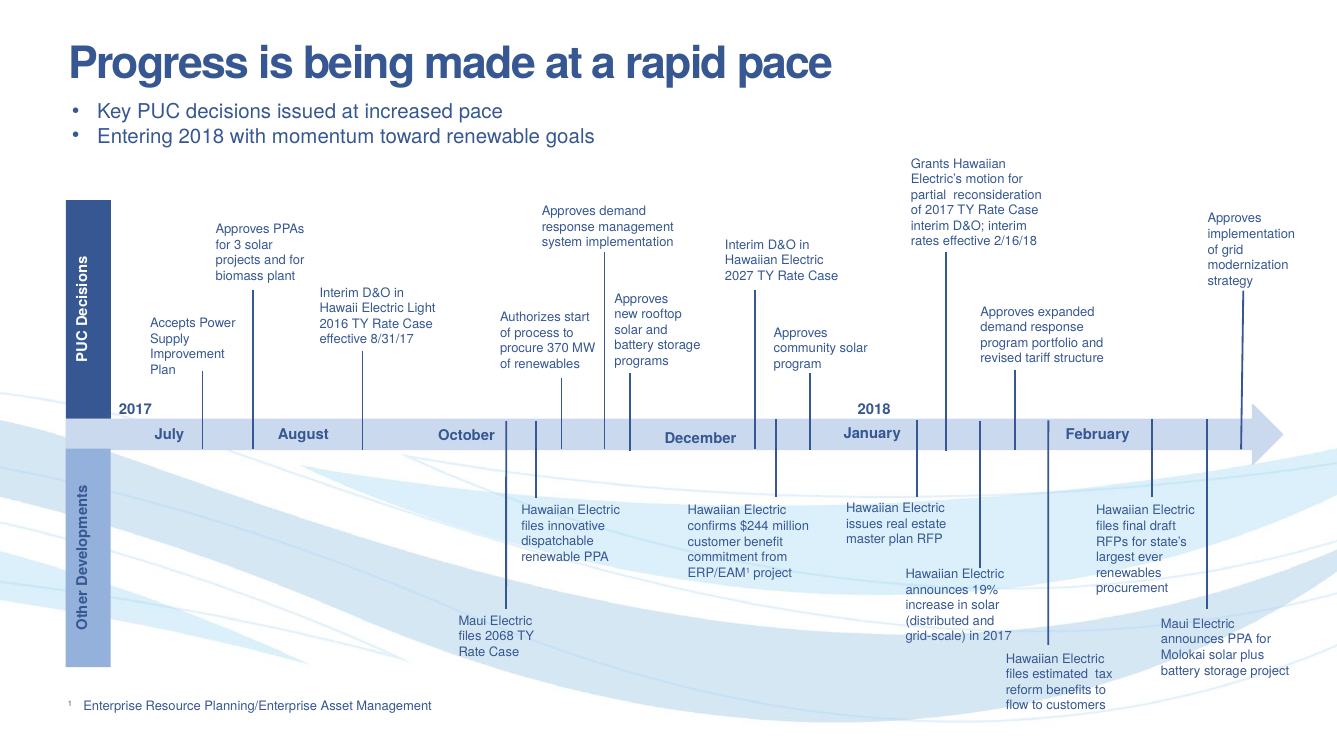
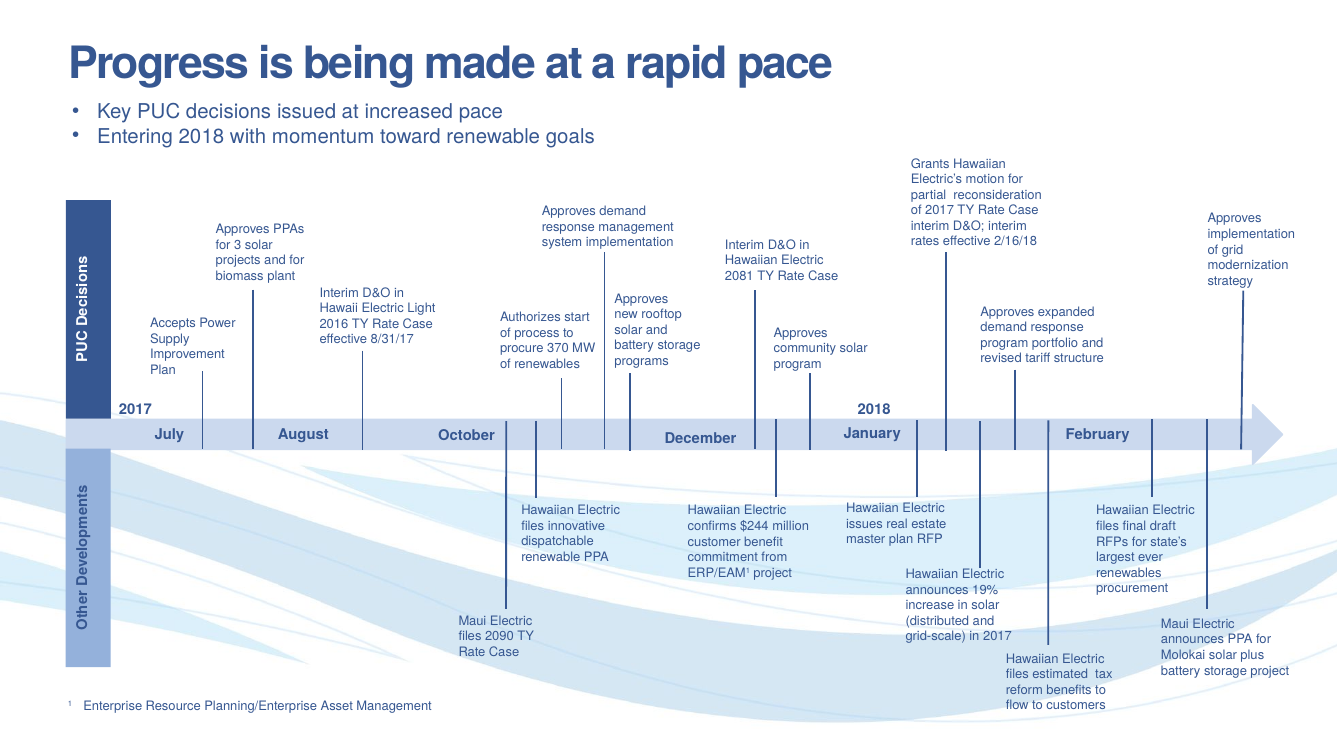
2027: 2027 -> 2081 (739, 276)
2068: 2068 -> 2090 (499, 636)
